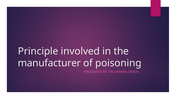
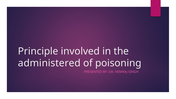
manufacturer: manufacturer -> administered (49, 63)
